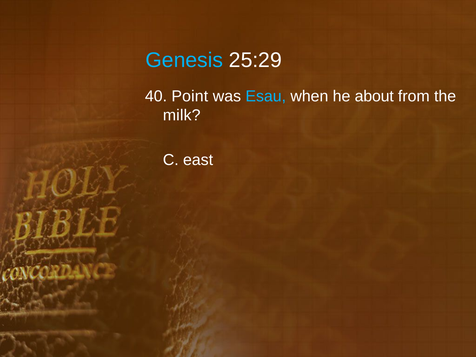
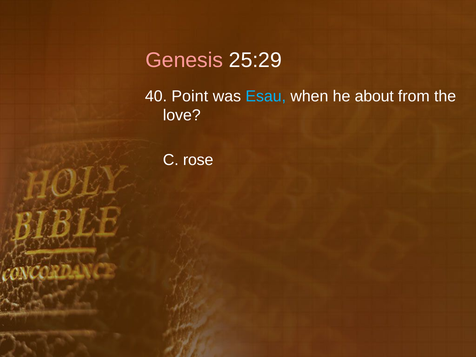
Genesis colour: light blue -> pink (184, 60)
milk: milk -> love (182, 115)
east: east -> rose (198, 160)
